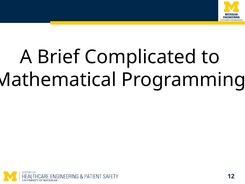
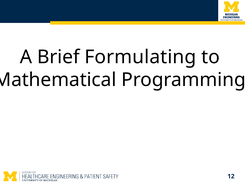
Complicated: Complicated -> Formulating (140, 57)
